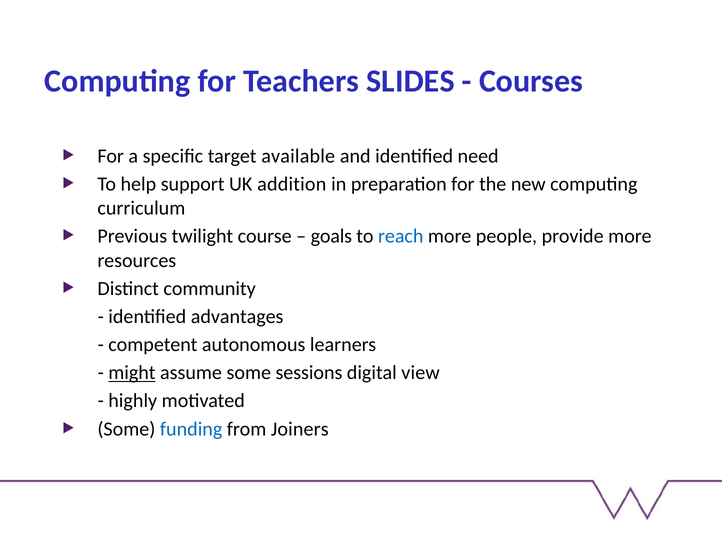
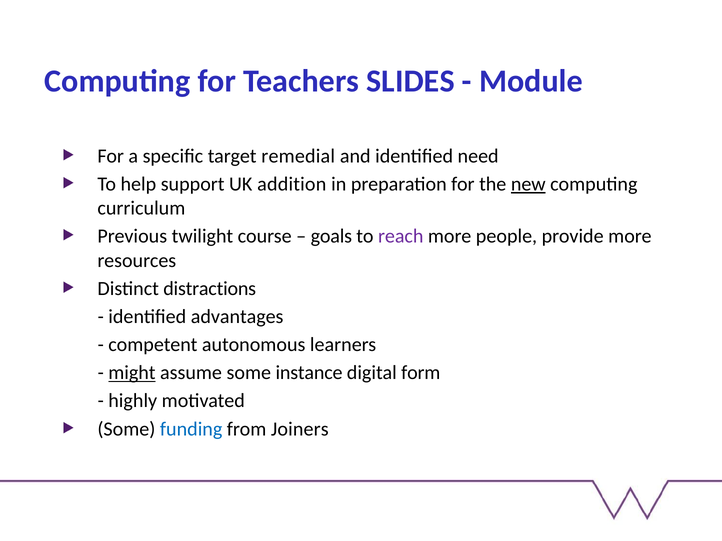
Courses: Courses -> Module (531, 81)
available: available -> remedial (298, 156)
new underline: none -> present (528, 184)
reach colour: blue -> purple (401, 237)
community: community -> distractions (210, 289)
sessions: sessions -> instance (309, 373)
view: view -> form (421, 373)
